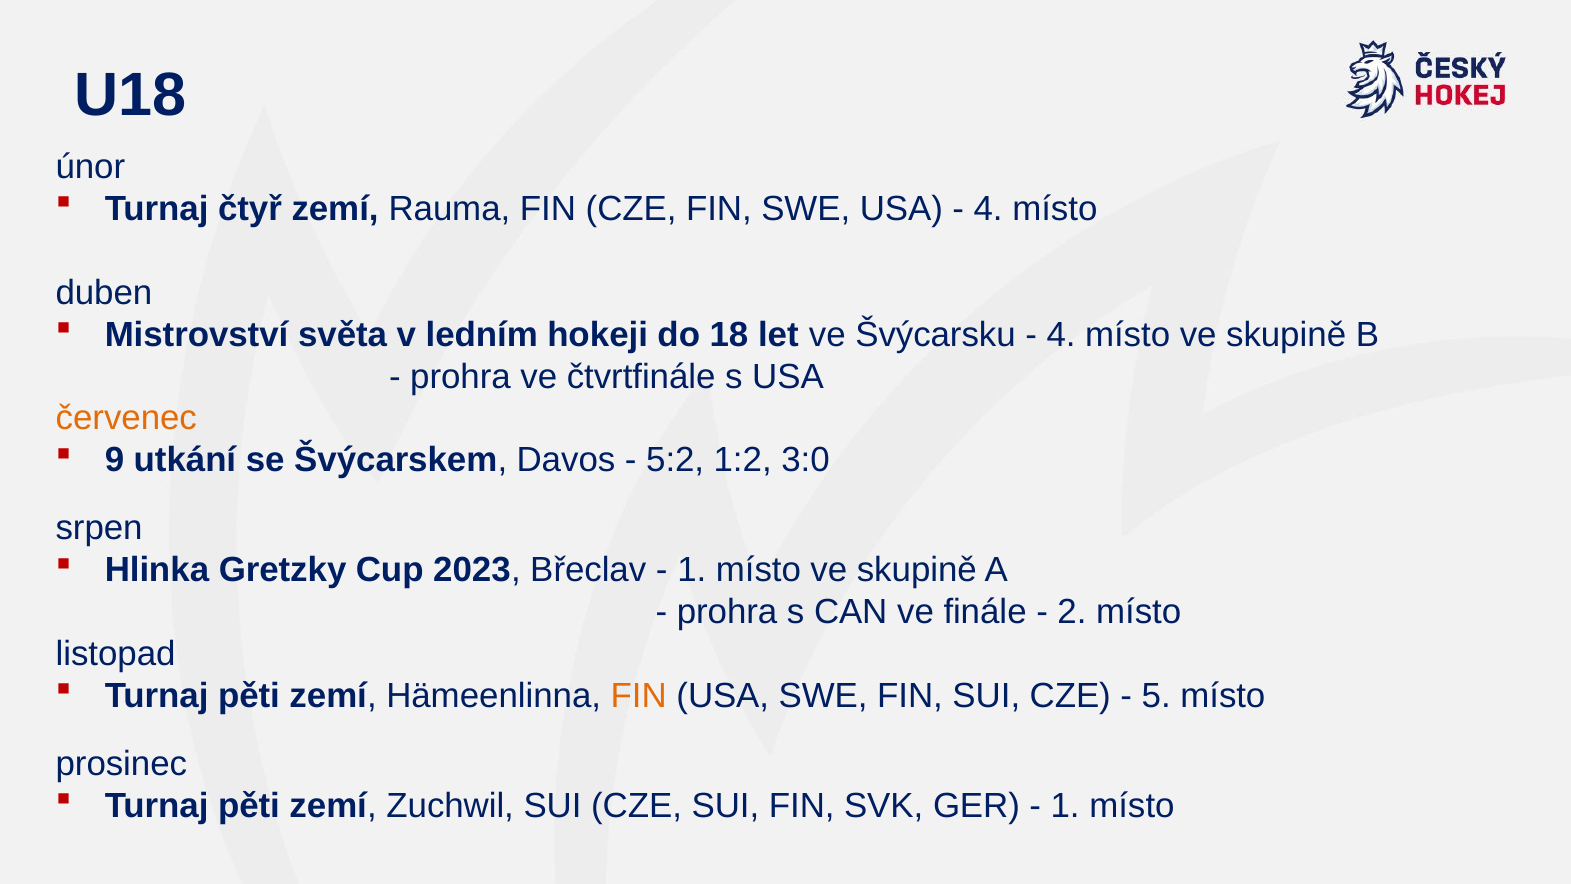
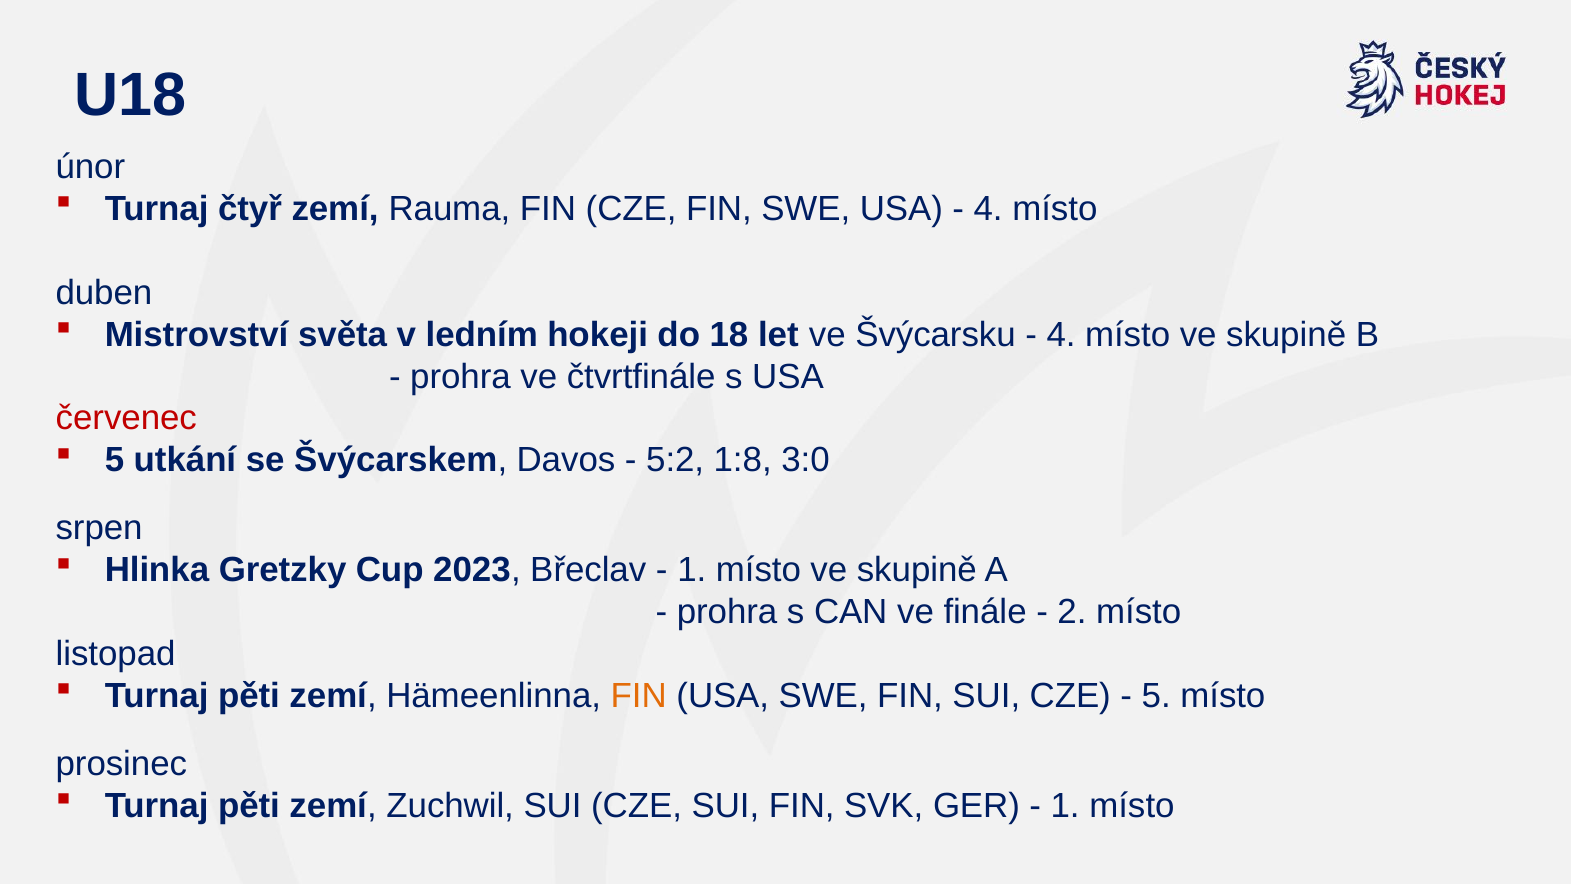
červenec colour: orange -> red (126, 418)
9: 9 -> 5 (115, 460)
1:2: 1:2 -> 1:8 (743, 460)
